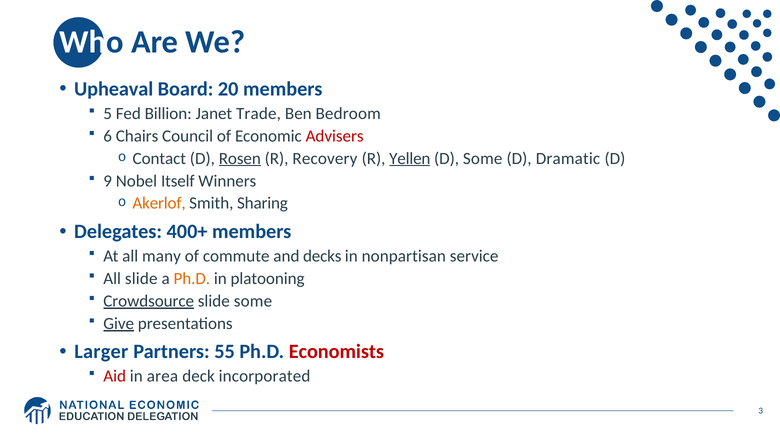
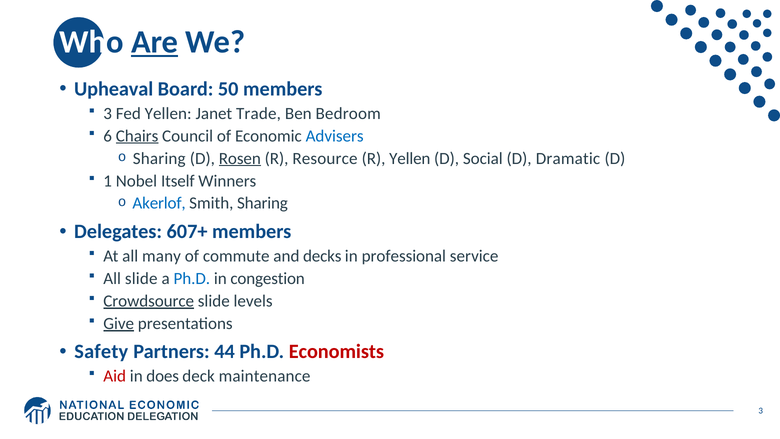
Are underline: none -> present (155, 42)
20: 20 -> 50 (228, 89)
5: 5 -> 3 (108, 113)
Fed Billion: Billion -> Yellen (168, 113)
Chairs underline: none -> present (137, 136)
Advisers colour: red -> blue (335, 136)
Contact: Contact -> Sharing (159, 158)
Recovery: Recovery -> Resource (325, 158)
Yellen underline: present -> none (410, 158)
D Some: Some -> Social (483, 158)
9: 9 -> 1 (108, 181)
Akerlof colour: orange -> blue (159, 203)
400+: 400+ -> 607+ (187, 232)
nonpartisan: nonpartisan -> professional (404, 256)
Ph.D colour: orange -> blue (192, 278)
platooning: platooning -> congestion (268, 278)
slide some: some -> levels (253, 301)
Larger: Larger -> Safety (101, 352)
55: 55 -> 44 (225, 352)
area: area -> does (163, 376)
incorporated: incorporated -> maintenance (265, 376)
